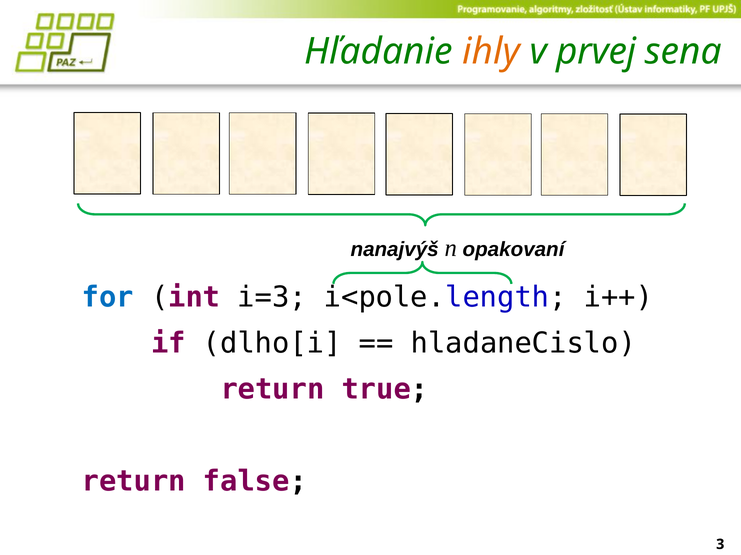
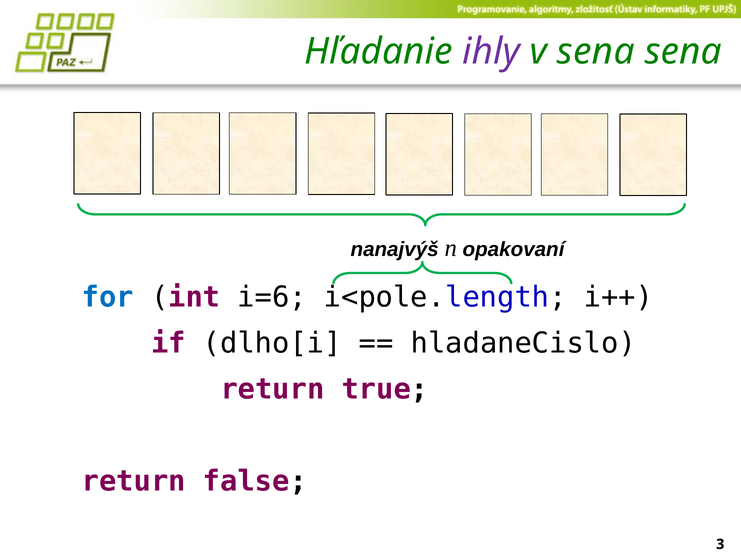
ihly colour: orange -> purple (491, 52)
v prvej: prvej -> sena (596, 52)
i=3: i=3 -> i=6 (272, 298)
